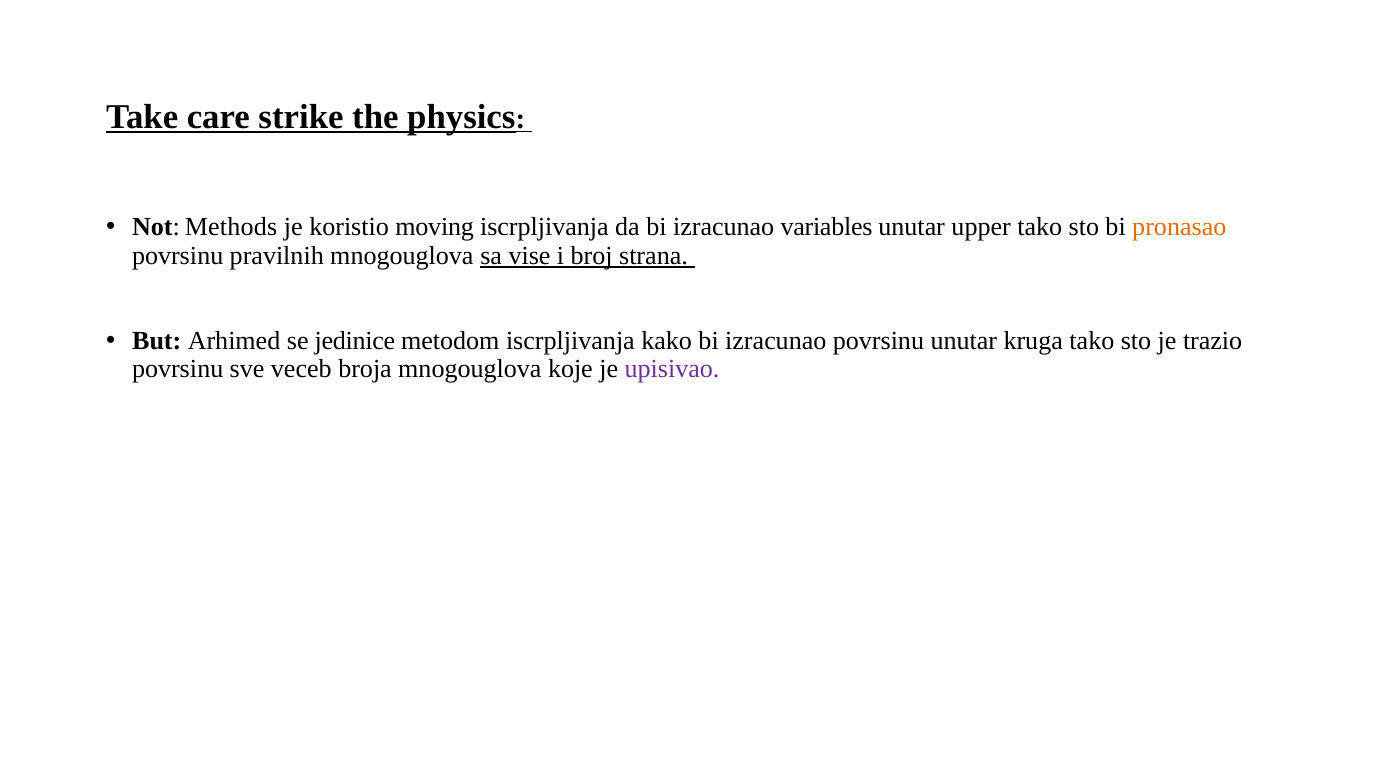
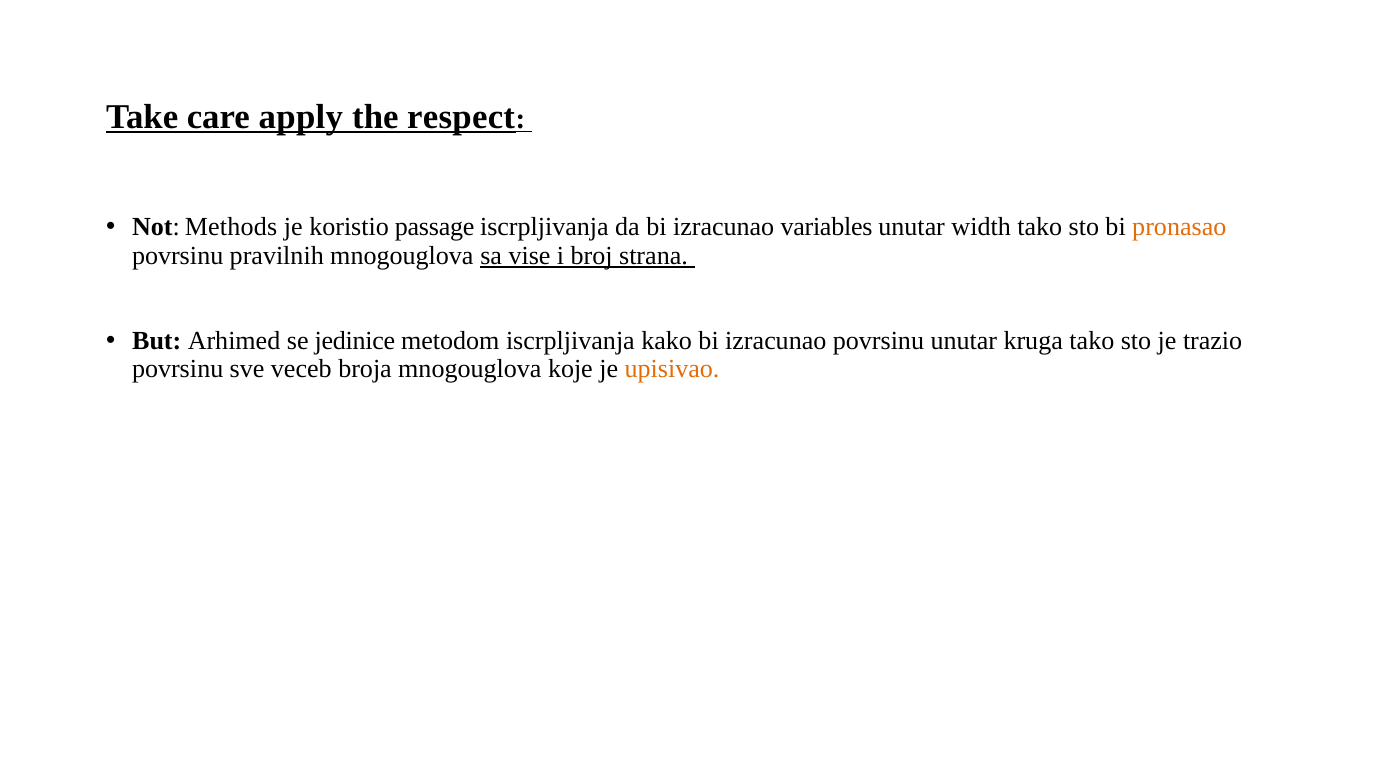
strike: strike -> apply (301, 117)
physics: physics -> respect (461, 117)
moving: moving -> passage (435, 227)
upper: upper -> width (981, 227)
upisivao colour: purple -> orange (672, 369)
